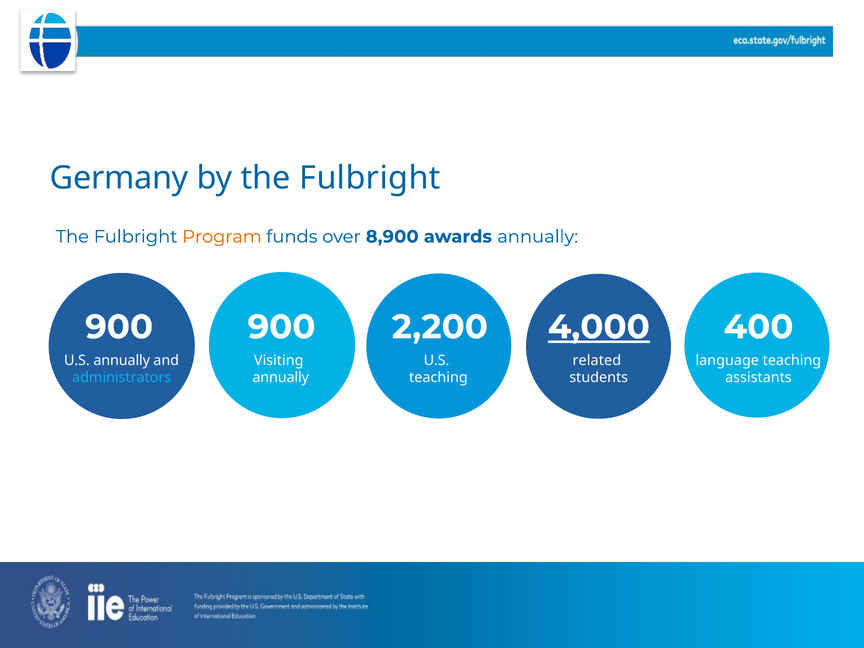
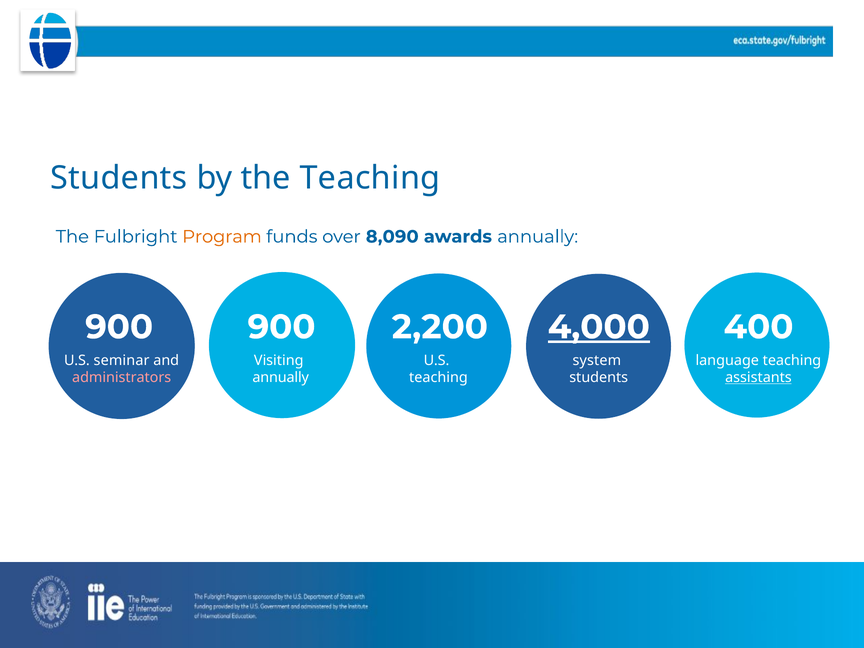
Germany: Germany -> Students (119, 178)
by the Fulbright: Fulbright -> Teaching (370, 178)
8,900: 8,900 -> 8,090 (392, 237)
U.S annually: annually -> seminar (122, 360)
related: related -> system (597, 360)
administrators colour: light blue -> pink (122, 378)
assistants underline: none -> present (758, 378)
